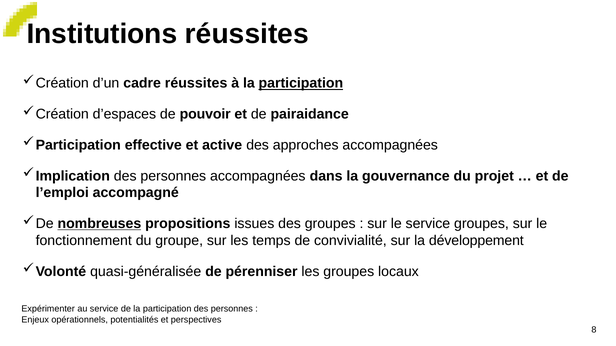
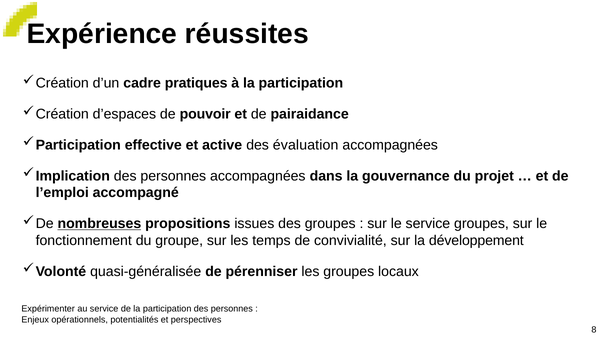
Institutions: Institutions -> Expérience (102, 34)
cadre réussites: réussites -> pratiques (196, 83)
participation underline: present -> none (301, 83)
approches: approches -> évaluation (306, 145)
